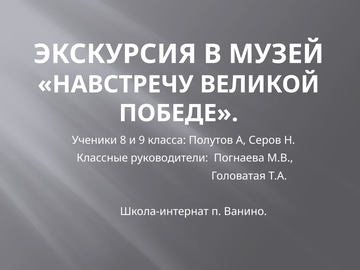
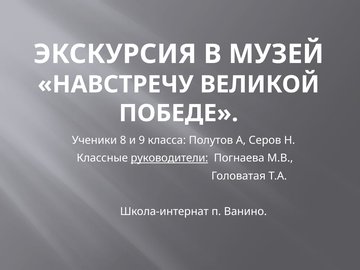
руководители underline: none -> present (169, 158)
